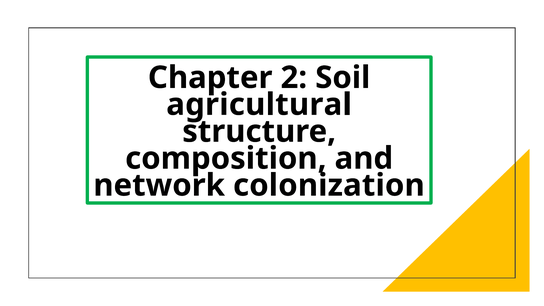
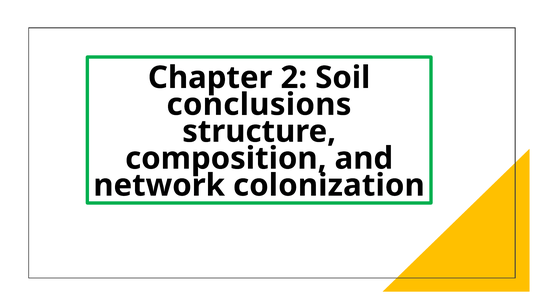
agricultural: agricultural -> conclusions (259, 105)
